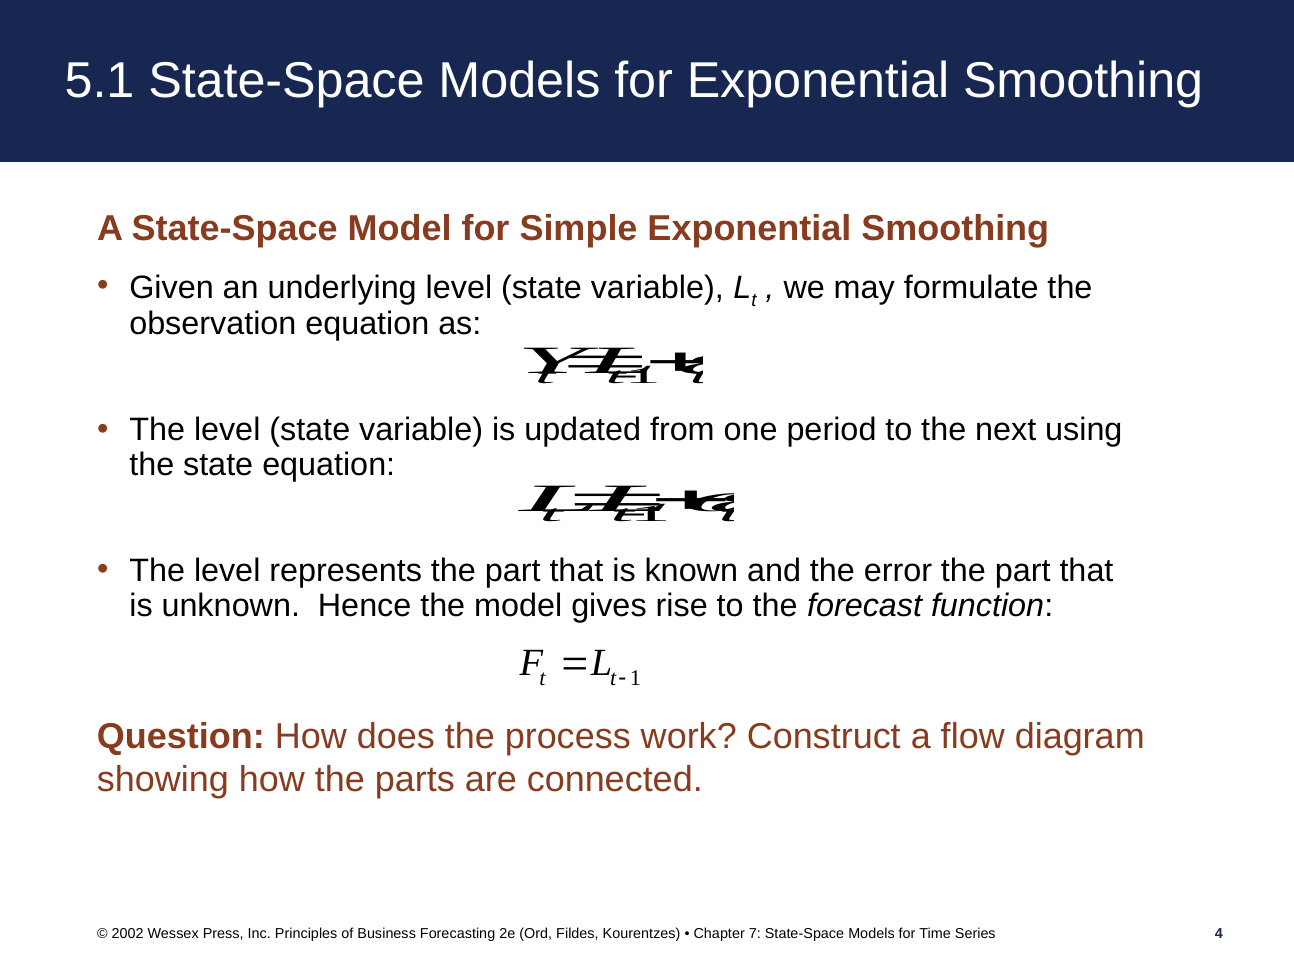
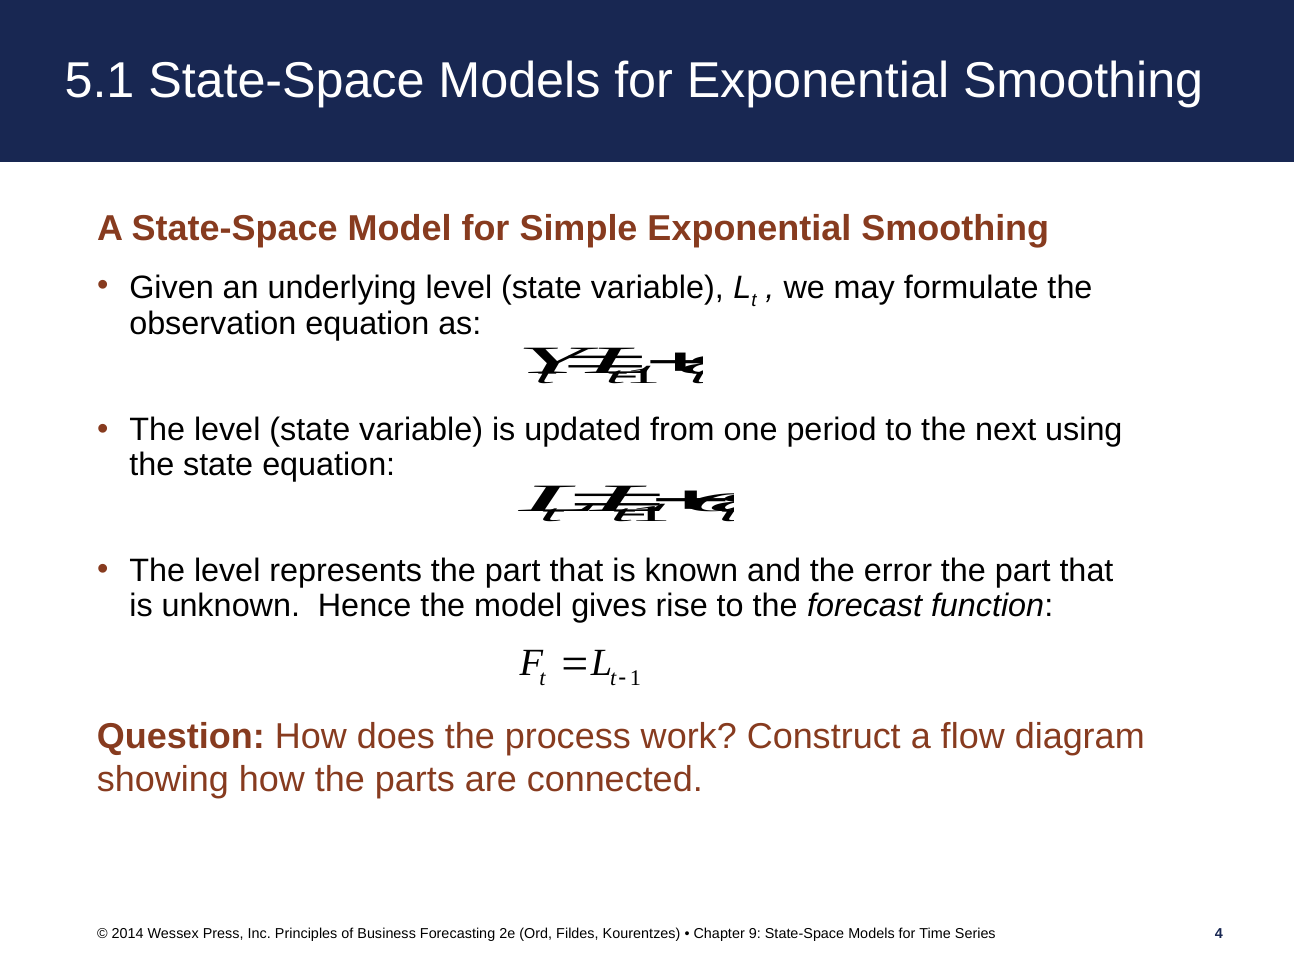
2002: 2002 -> 2014 (128, 933)
7: 7 -> 9 (755, 933)
